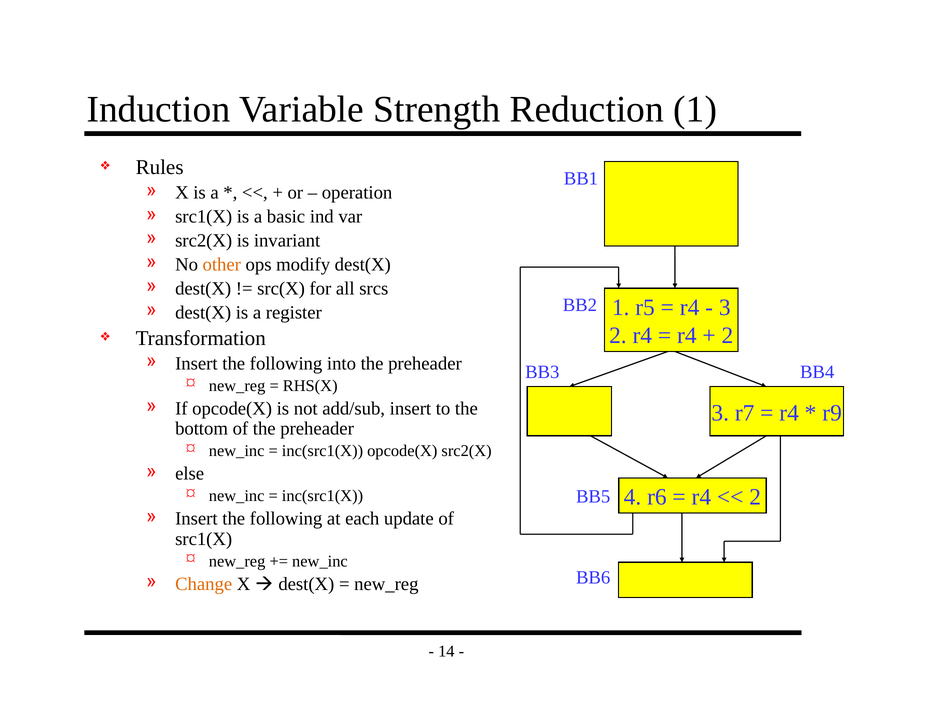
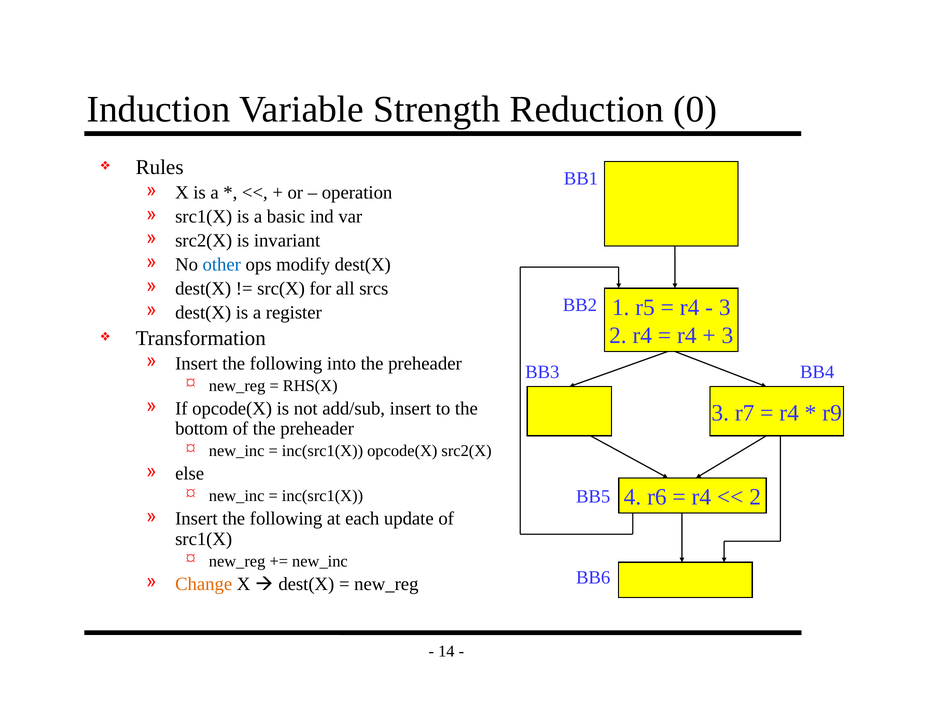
Reduction 1: 1 -> 0 (695, 110)
other colour: orange -> blue (222, 265)
2: 2 -> 3 (727, 336)
